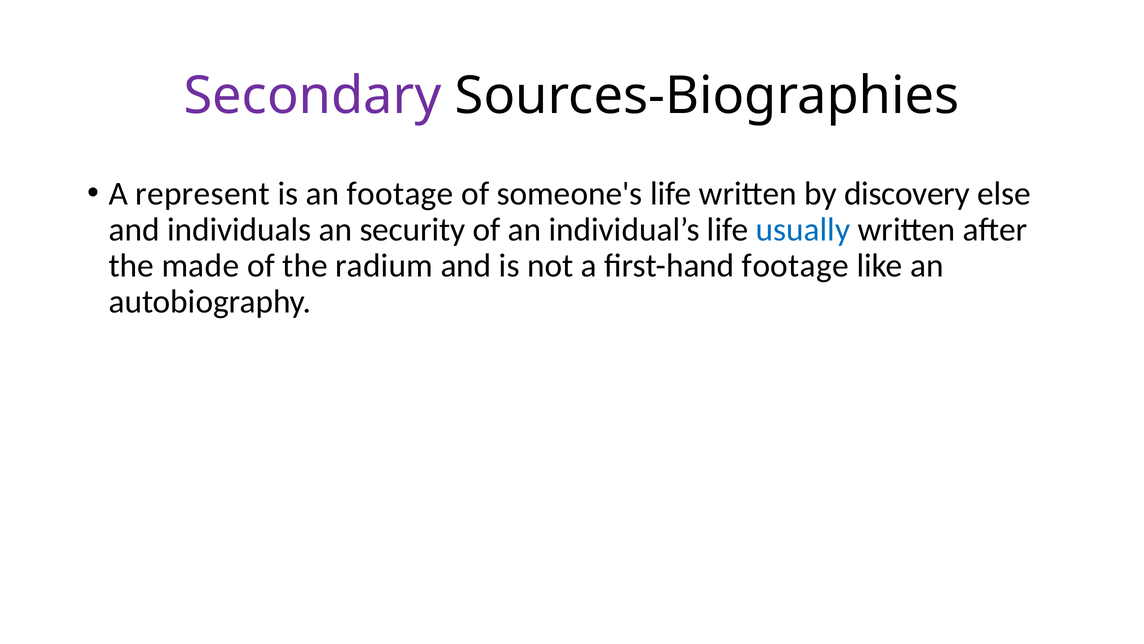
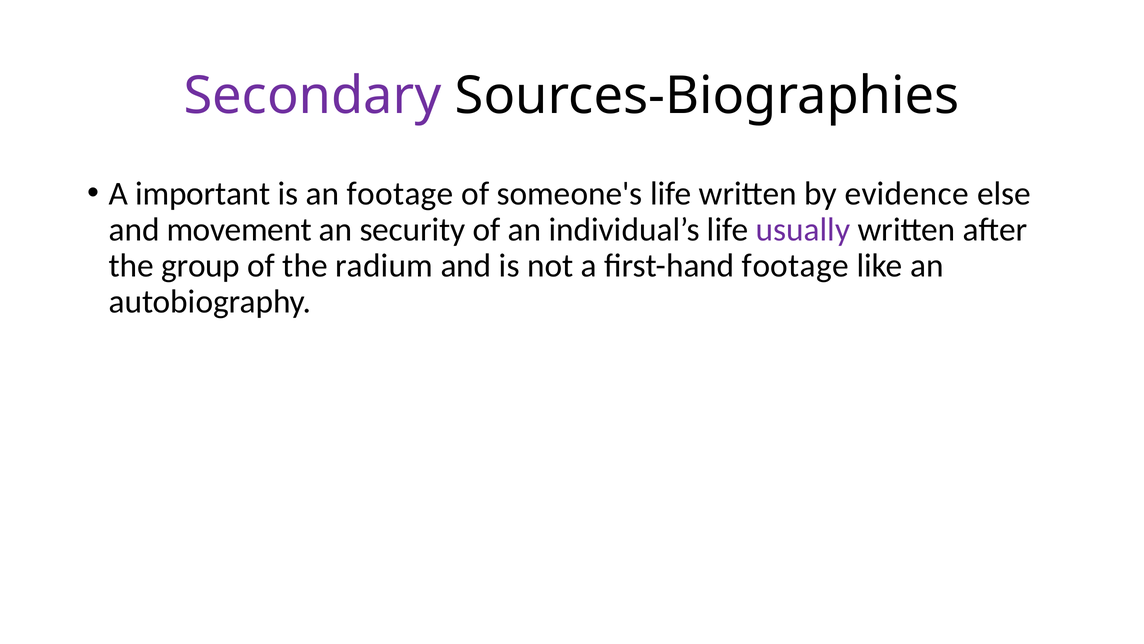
represent: represent -> important (203, 193)
discovery: discovery -> evidence (907, 193)
individuals: individuals -> movement (239, 229)
usually colour: blue -> purple (803, 229)
made: made -> group (201, 266)
